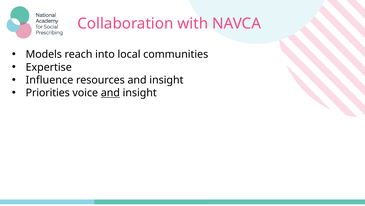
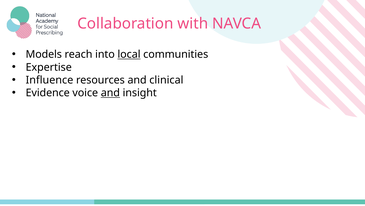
local underline: none -> present (129, 54)
resources and insight: insight -> clinical (166, 80)
Priorities: Priorities -> Evidence (48, 93)
